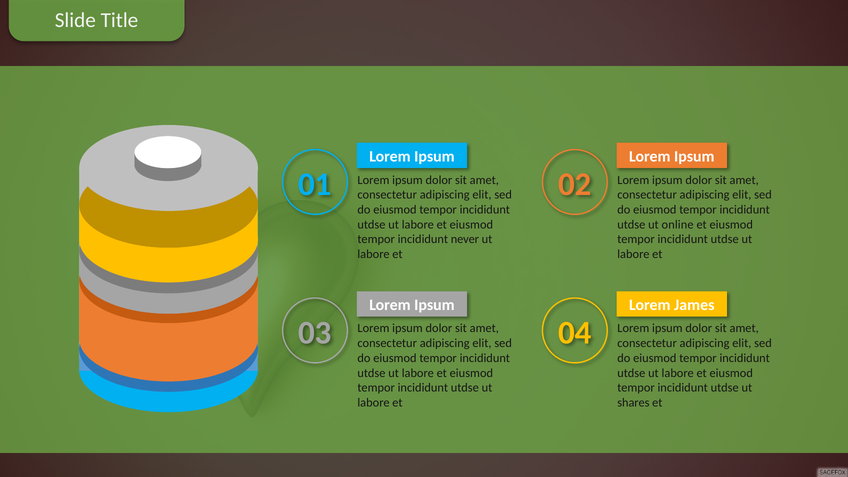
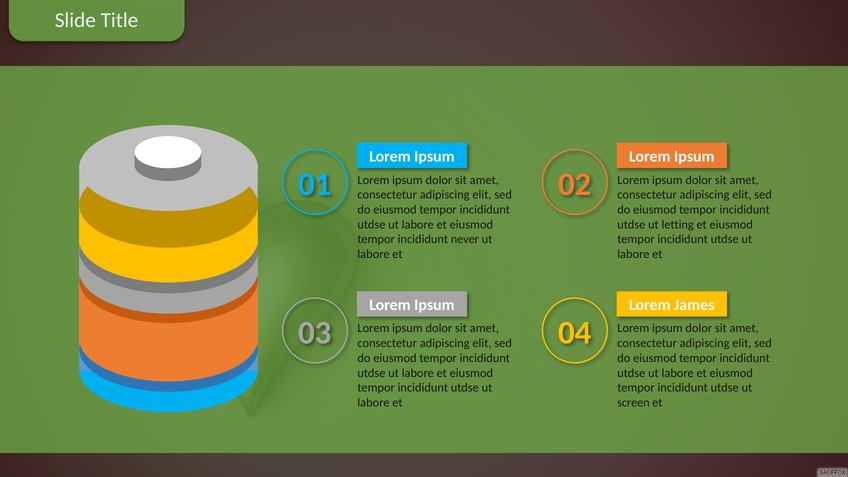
online: online -> letting (678, 224)
shares: shares -> screen (633, 403)
